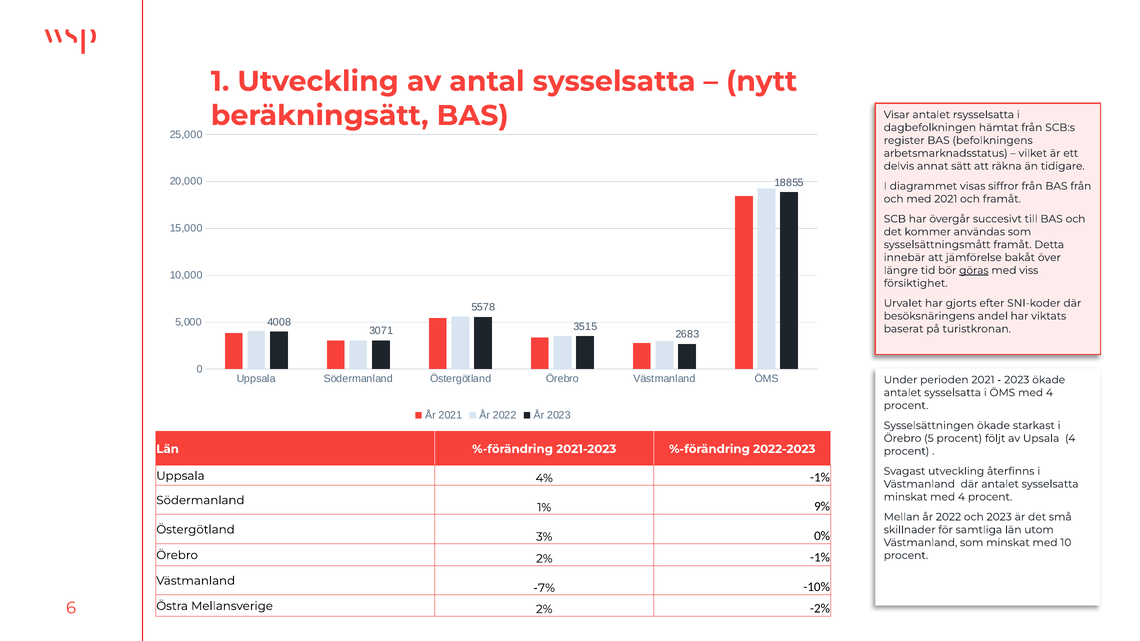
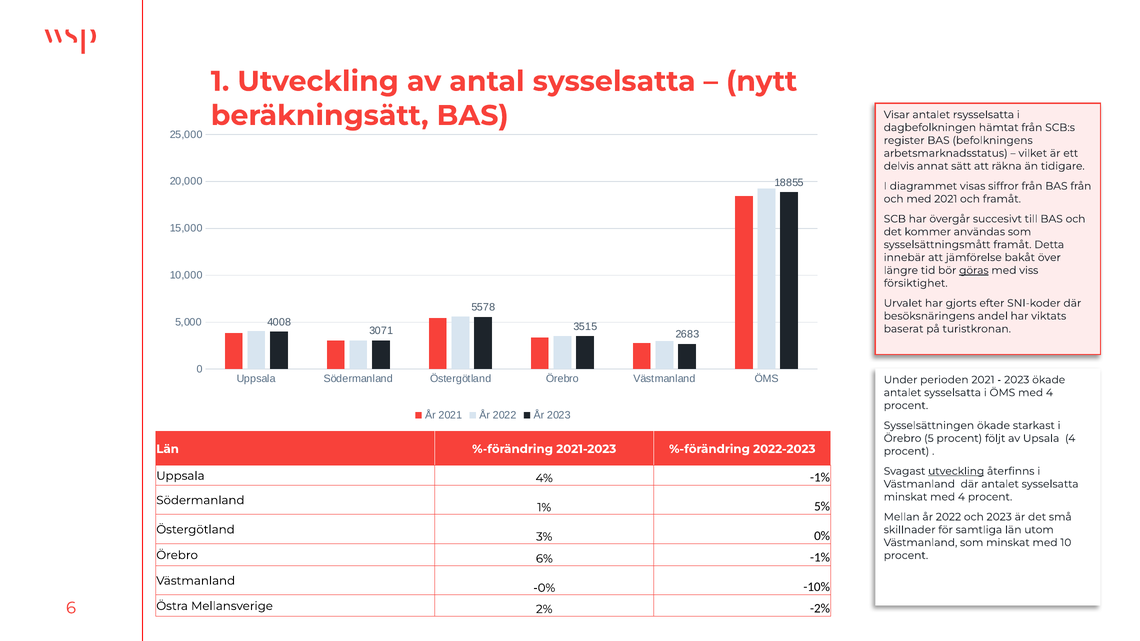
utveckling underline: none -> present (956, 471)
9%: 9% -> 5% (822, 507)
Örebro 2%: 2% -> 6% (544, 559)
-7%: -7% -> -0% (544, 588)
